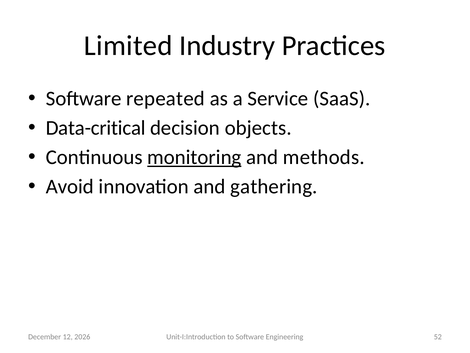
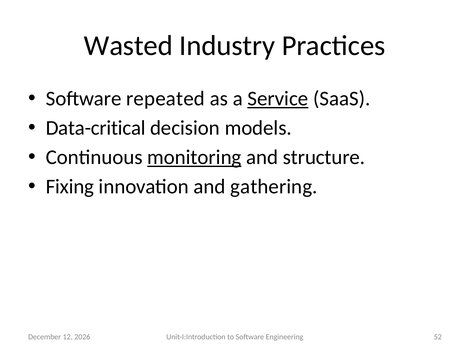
Limited: Limited -> Wasted (128, 45)
Service underline: none -> present (278, 99)
objects: objects -> models (258, 128)
methods: methods -> structure (324, 157)
Avoid: Avoid -> Fixing (70, 186)
